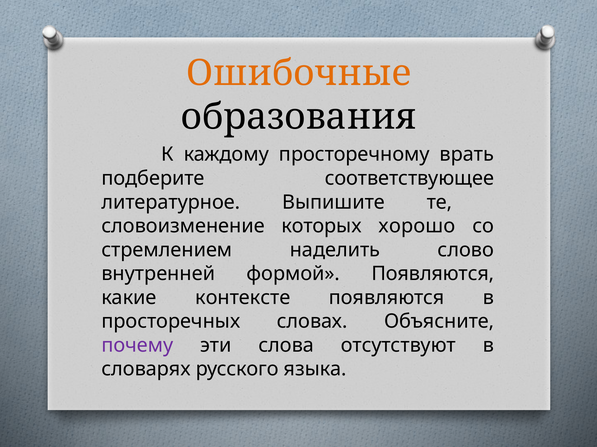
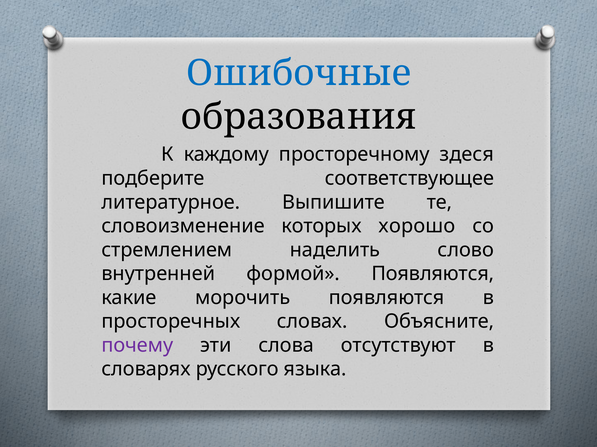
Ошибочные colour: orange -> blue (299, 73)
врать: врать -> здеся (467, 155)
контексте: контексте -> морочить (243, 298)
